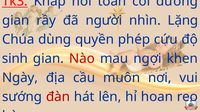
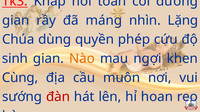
người: người -> máng (104, 20)
Nào colour: red -> orange (82, 59)
Ngày: Ngày -> Cùng (20, 78)
